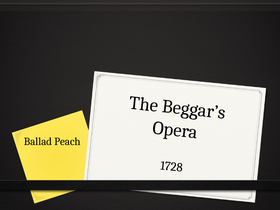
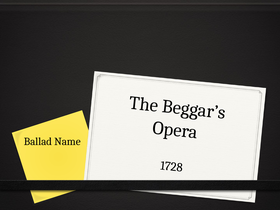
Peach: Peach -> Name (68, 142)
